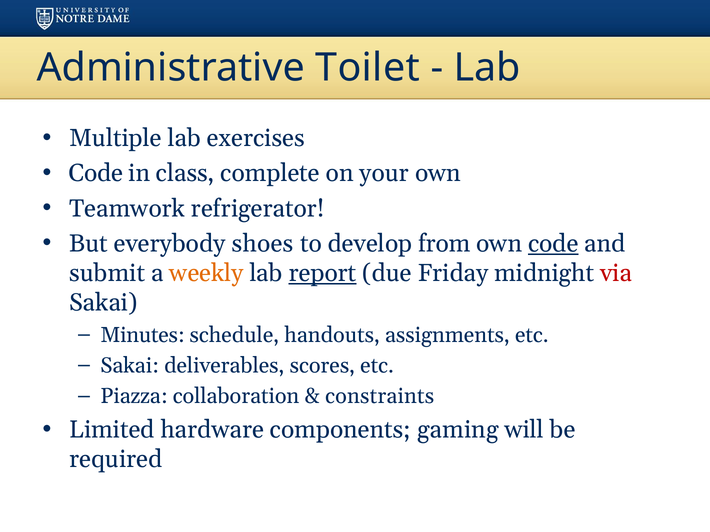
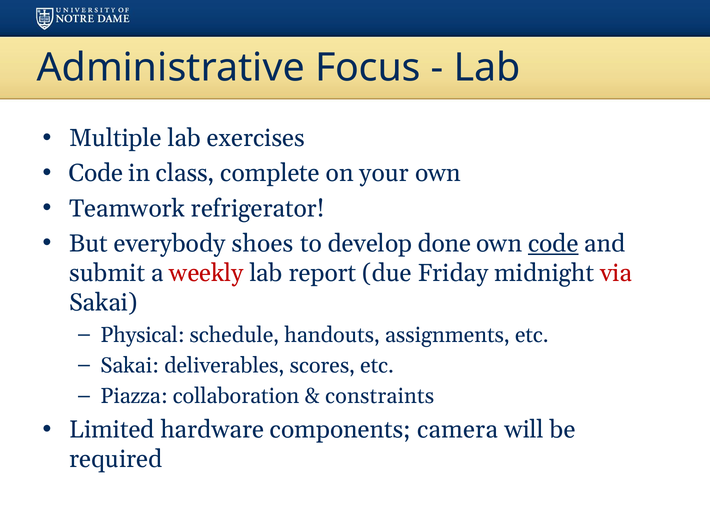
Toilet: Toilet -> Focus (368, 68)
from: from -> done (444, 244)
weekly colour: orange -> red (206, 273)
report underline: present -> none (323, 273)
Minutes: Minutes -> Physical (142, 335)
gaming: gaming -> camera (458, 430)
